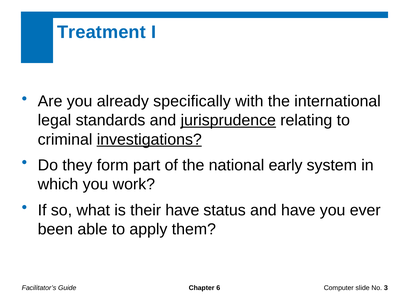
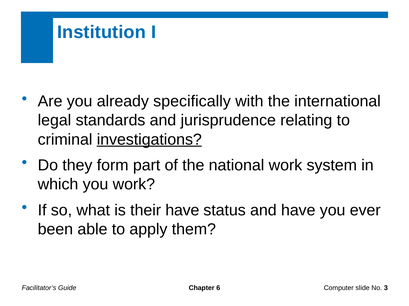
Treatment: Treatment -> Institution (102, 32)
jurisprudence underline: present -> none (228, 121)
national early: early -> work (285, 166)
